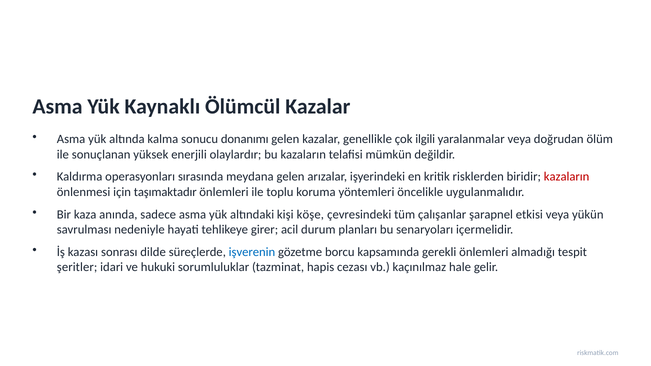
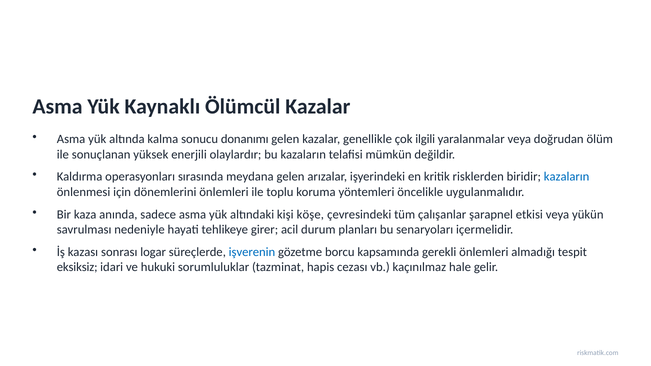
kazaların colour: red -> blue (567, 177)
taşımaktadır: taşımaktadır -> dönemlerini (165, 192)
dilde: dilde -> logar (153, 252)
şeritler: şeritler -> eksiksiz (77, 267)
